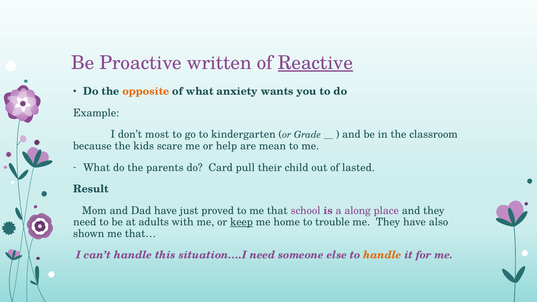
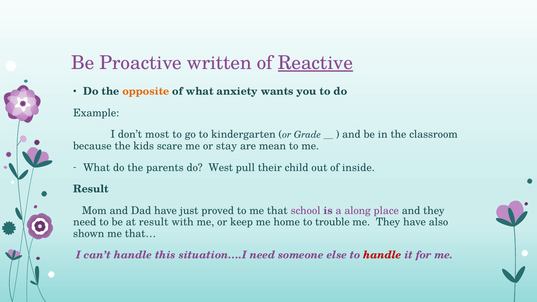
help: help -> stay (226, 146)
Card: Card -> West (221, 168)
lasted: lasted -> inside (358, 168)
at adults: adults -> result (154, 222)
keep underline: present -> none (242, 222)
handle colour: orange -> red (382, 255)
